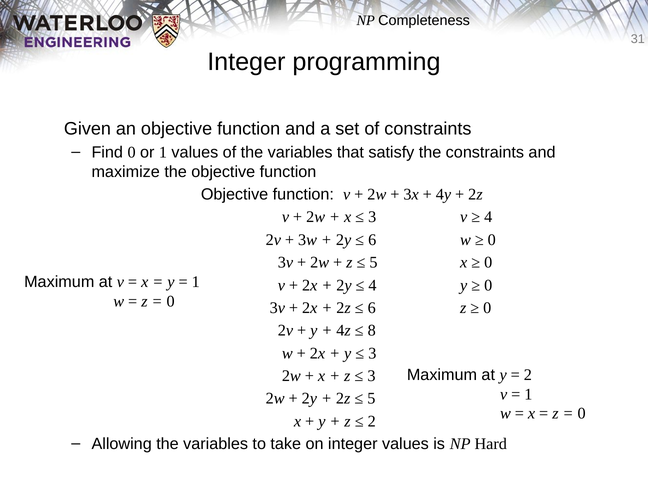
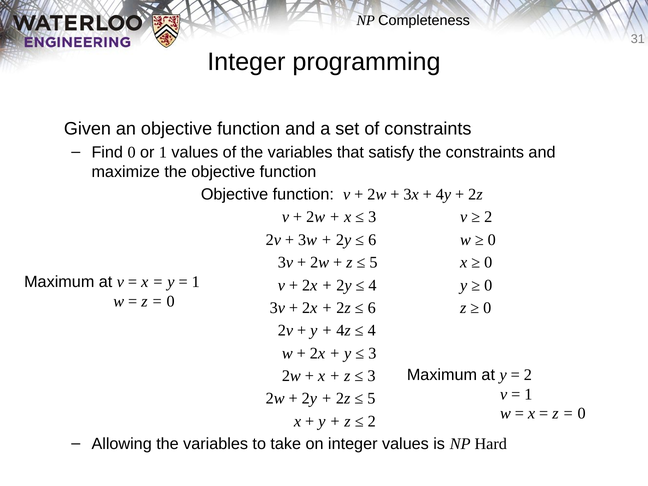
4: 4 -> 2 (488, 217)
8: 8 -> 4 (372, 331)
